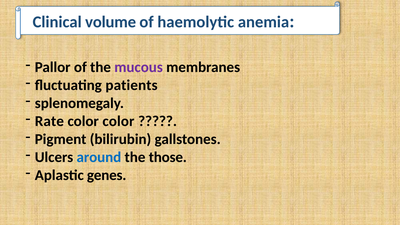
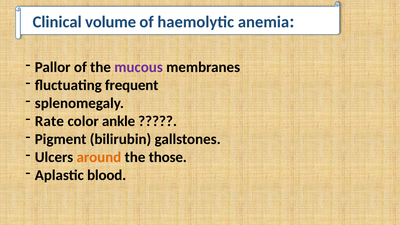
patients: patients -> frequent (132, 85)
color color: color -> ankle (119, 121)
around colour: blue -> orange (99, 157)
genes: genes -> blood (107, 175)
